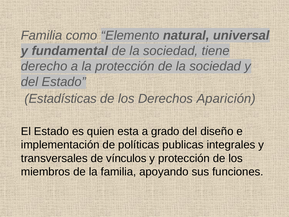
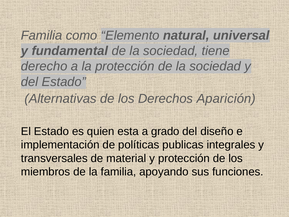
Estadísticas: Estadísticas -> Alternativas (61, 99)
vínculos: vínculos -> material (126, 158)
